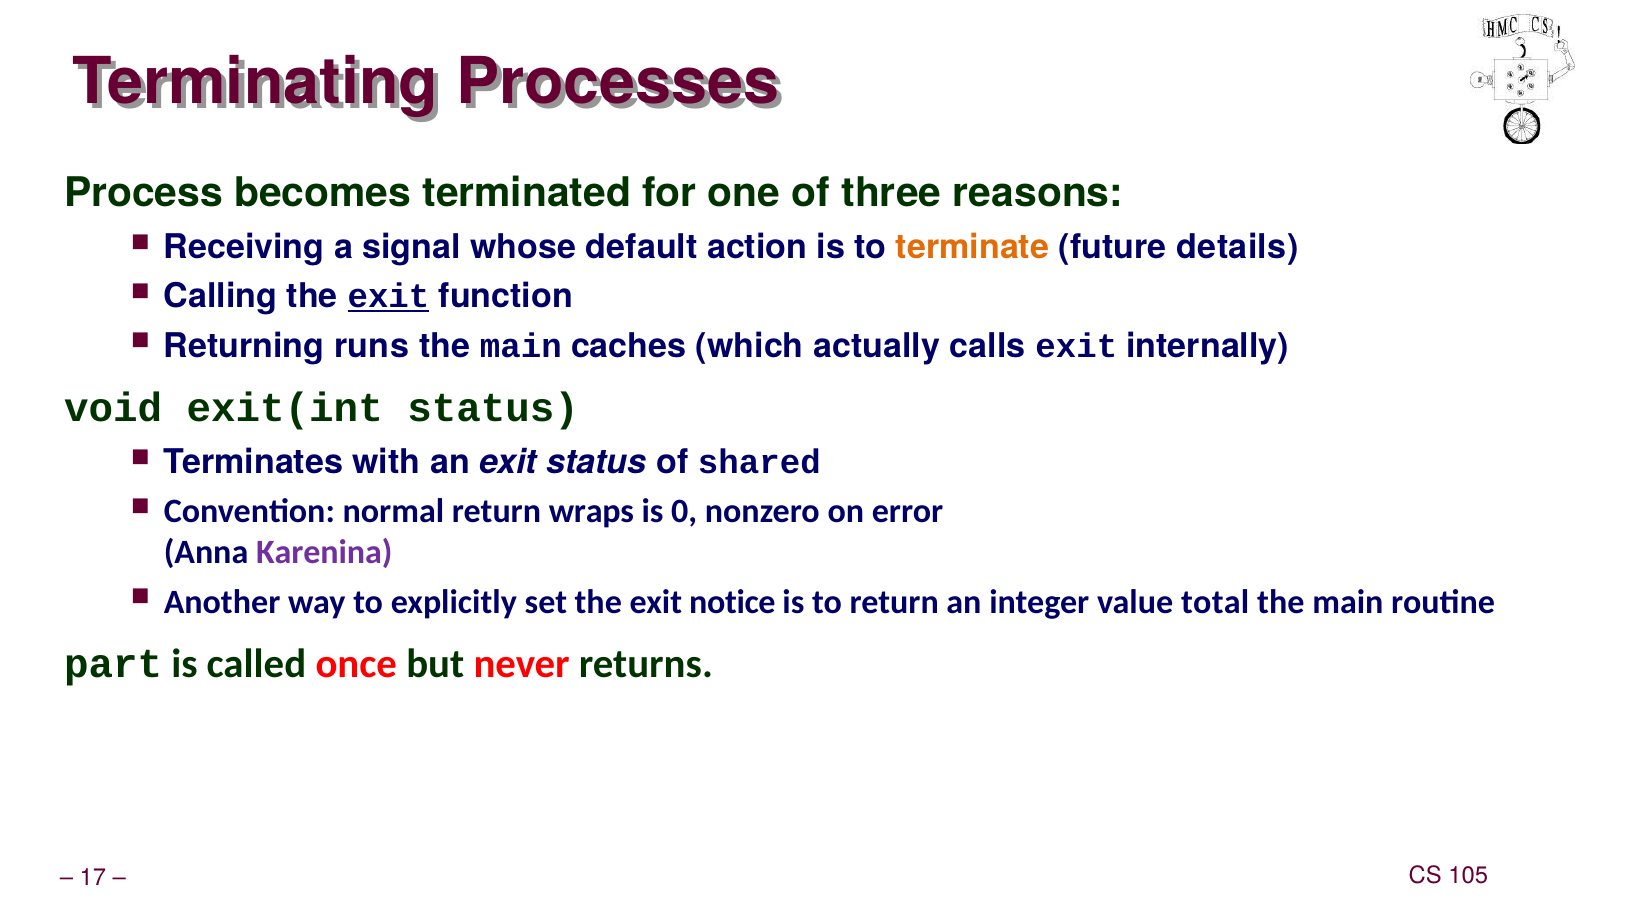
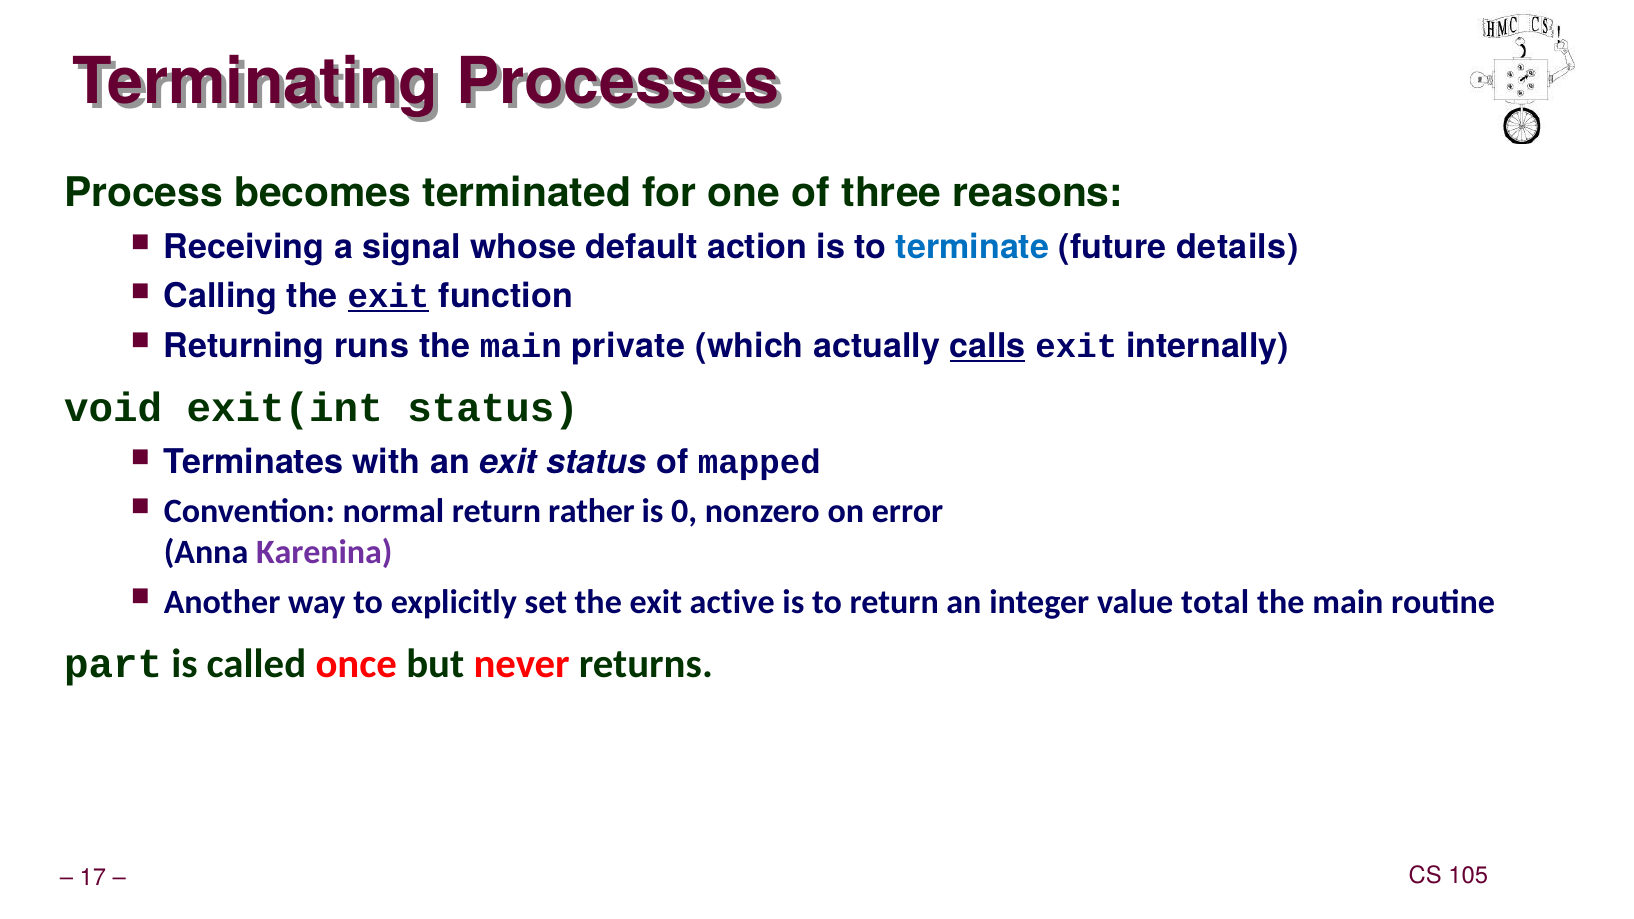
terminate colour: orange -> blue (973, 247)
caches: caches -> private (629, 346)
calls underline: none -> present (988, 346)
shared: shared -> mapped (759, 462)
wraps: wraps -> rather (591, 512)
notice: notice -> active (732, 602)
